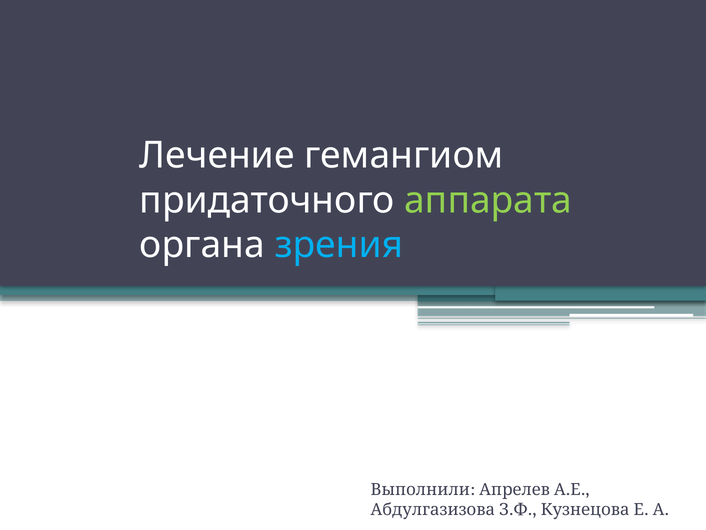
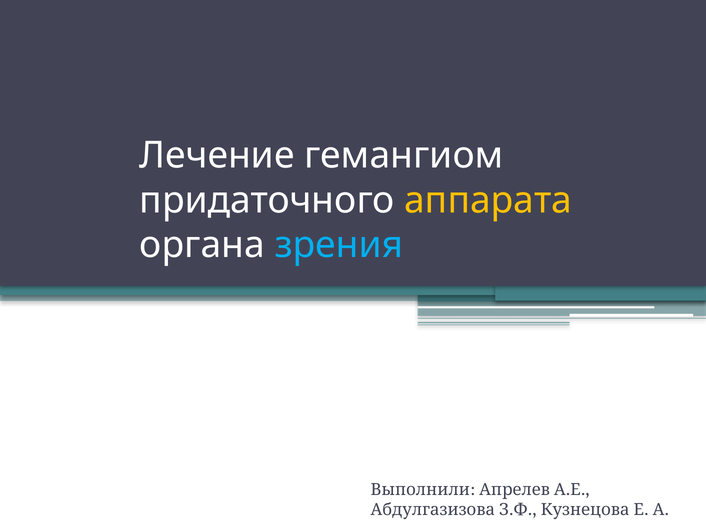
аппарата colour: light green -> yellow (488, 200)
